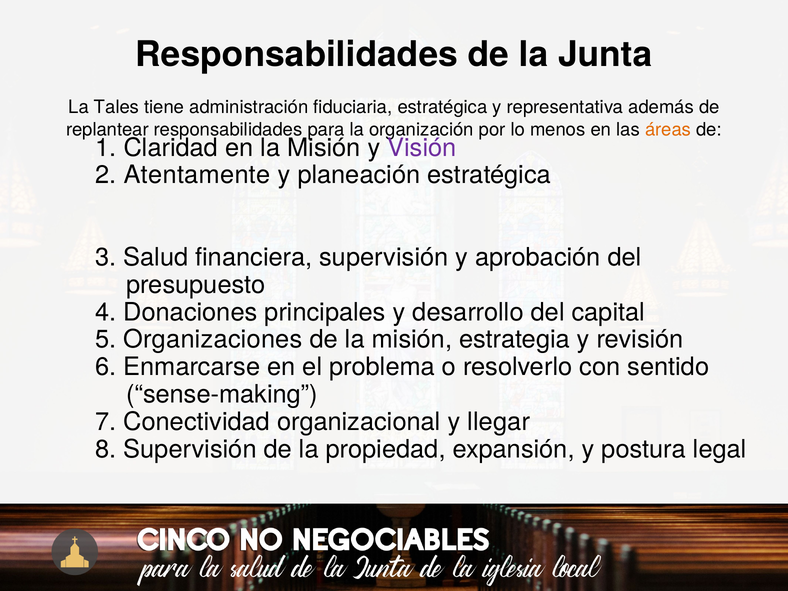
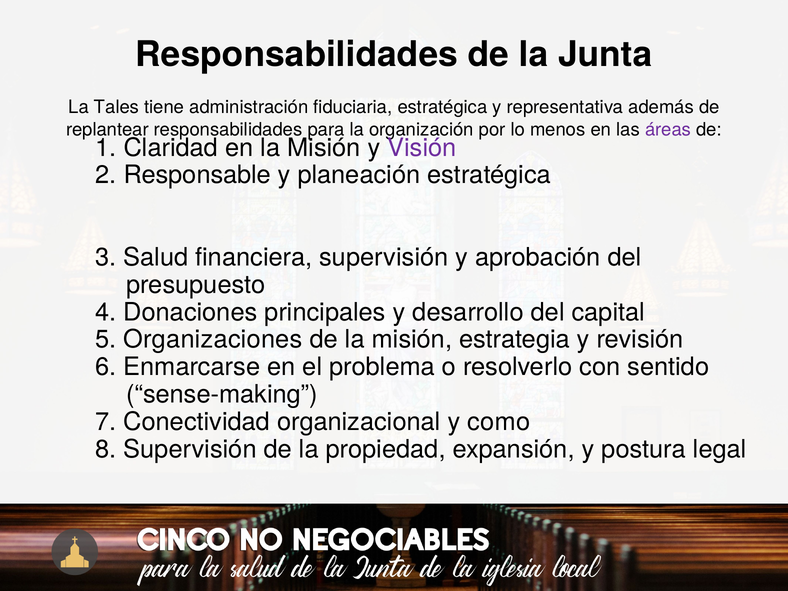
áreas colour: orange -> purple (668, 129)
Atentamente: Atentamente -> Responsable (197, 175)
llegar: llegar -> como (499, 422)
